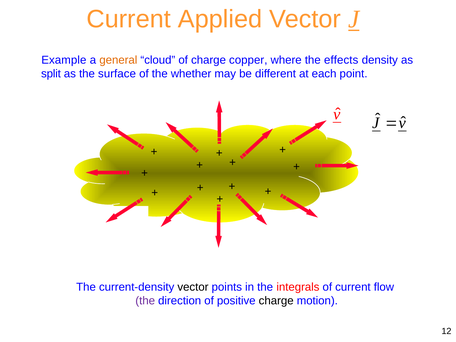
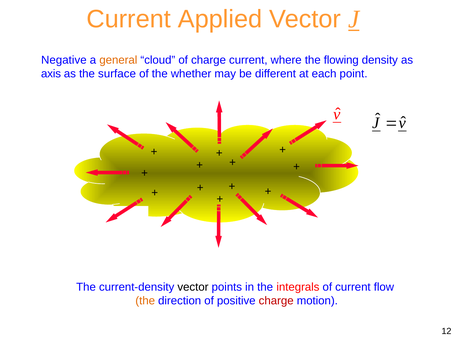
Example: Example -> Negative (64, 60)
charge copper: copper -> current (248, 60)
effects: effects -> flowing (341, 60)
split: split -> axis (51, 74)
the colour: purple -> orange (145, 301)
charge colour: black -> red (276, 301)
